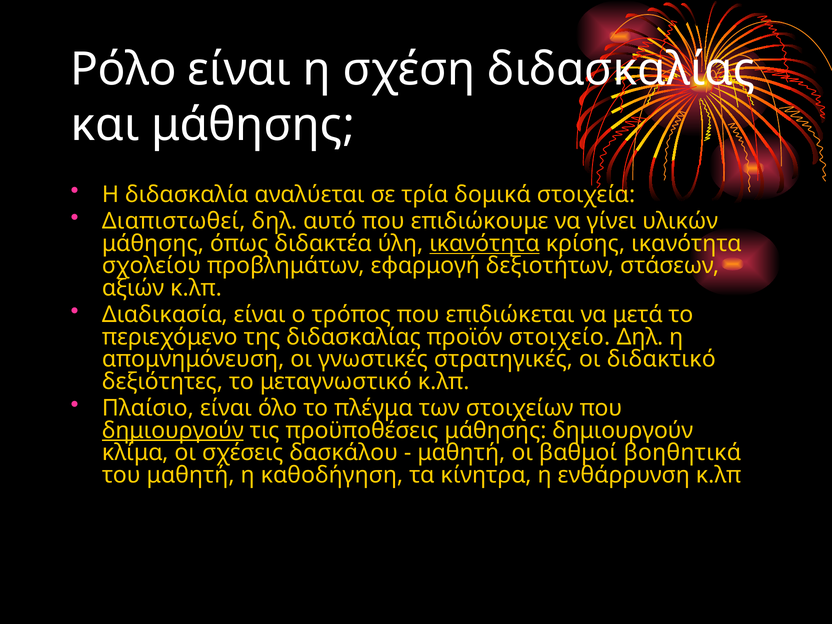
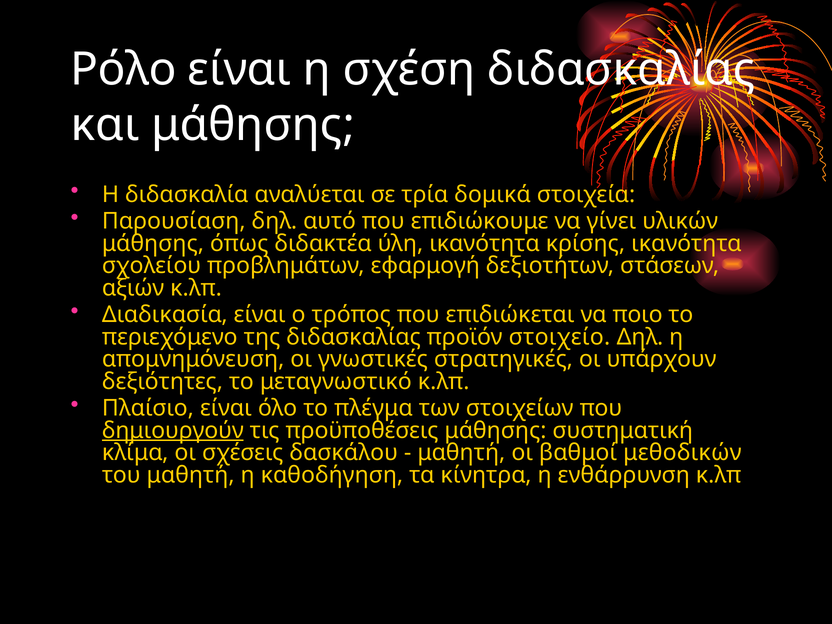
Διαπιστωθεί: Διαπιστωθεί -> Παρουσίαση (174, 221)
ικανότητα underline: present -> none (485, 244)
μετά: μετά -> ποιο (638, 315)
διδακτικό: διδακτικό -> υπάρχουν (662, 359)
μάθησης δημιουργούν: δημιουργούν -> συστηματική (623, 430)
βοηθητικά: βοηθητικά -> μεθοδικών (682, 453)
